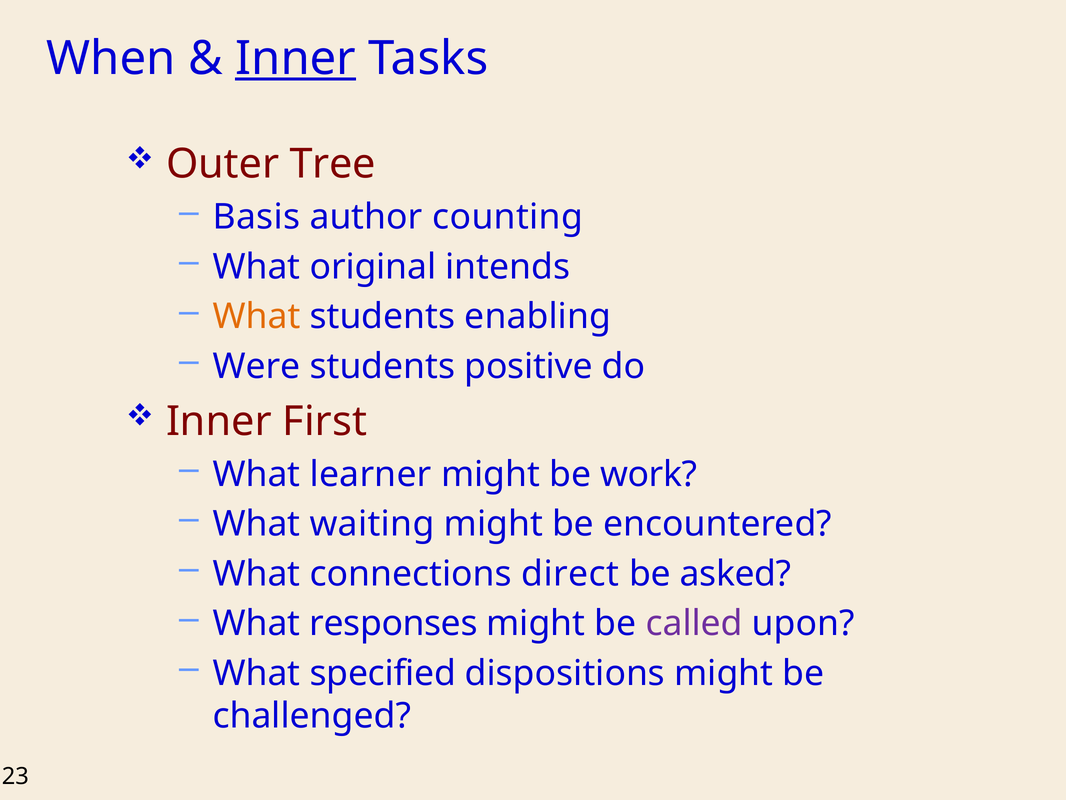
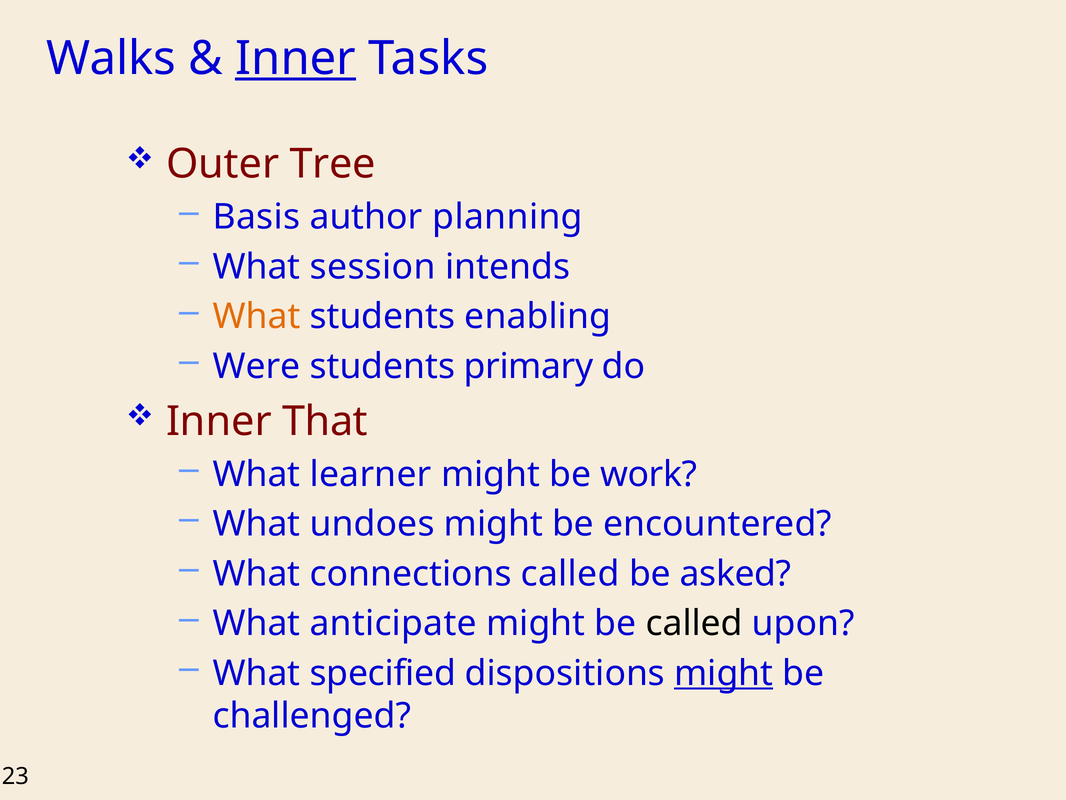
When: When -> Walks (111, 58)
counting: counting -> planning (508, 217)
original: original -> session (373, 267)
positive: positive -> primary (529, 366)
First: First -> That (325, 421)
waiting: waiting -> undoes (372, 524)
connections direct: direct -> called (570, 573)
responses: responses -> anticipate (393, 623)
called colour: purple -> black (694, 623)
might underline: none -> present (724, 673)
